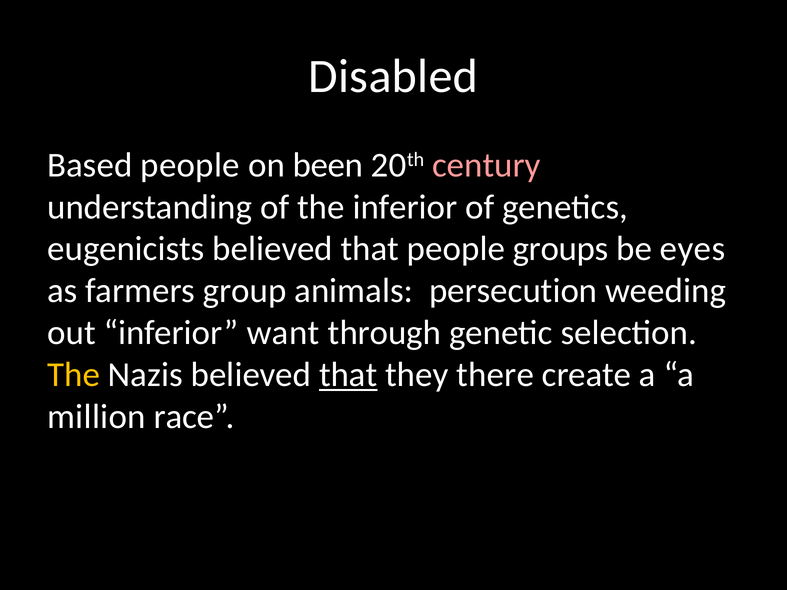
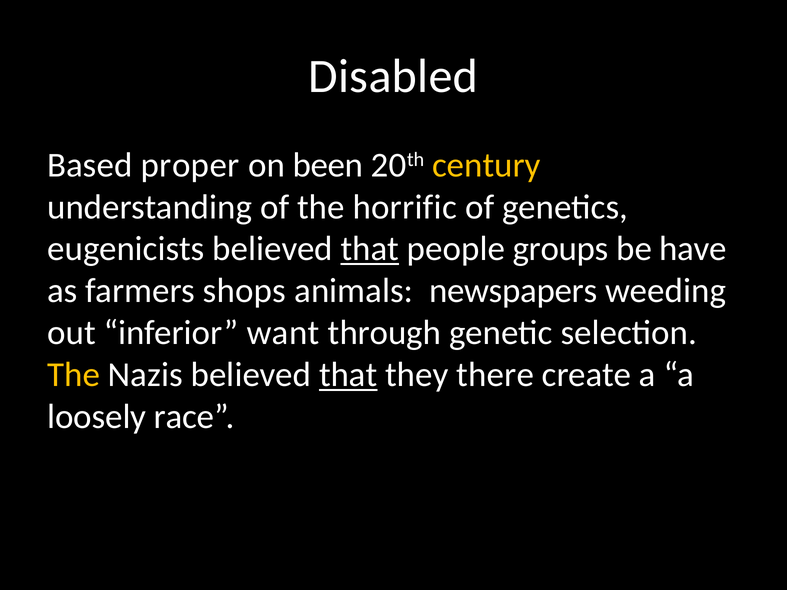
Based people: people -> proper (190, 165)
century colour: pink -> yellow (486, 165)
the inferior: inferior -> horrific (405, 207)
that underline: none -> present (370, 249)
eyes: eyes -> have (693, 249)
group: group -> shops (245, 291)
persecution: persecution -> newspapers (513, 291)
million: million -> loosely (97, 417)
